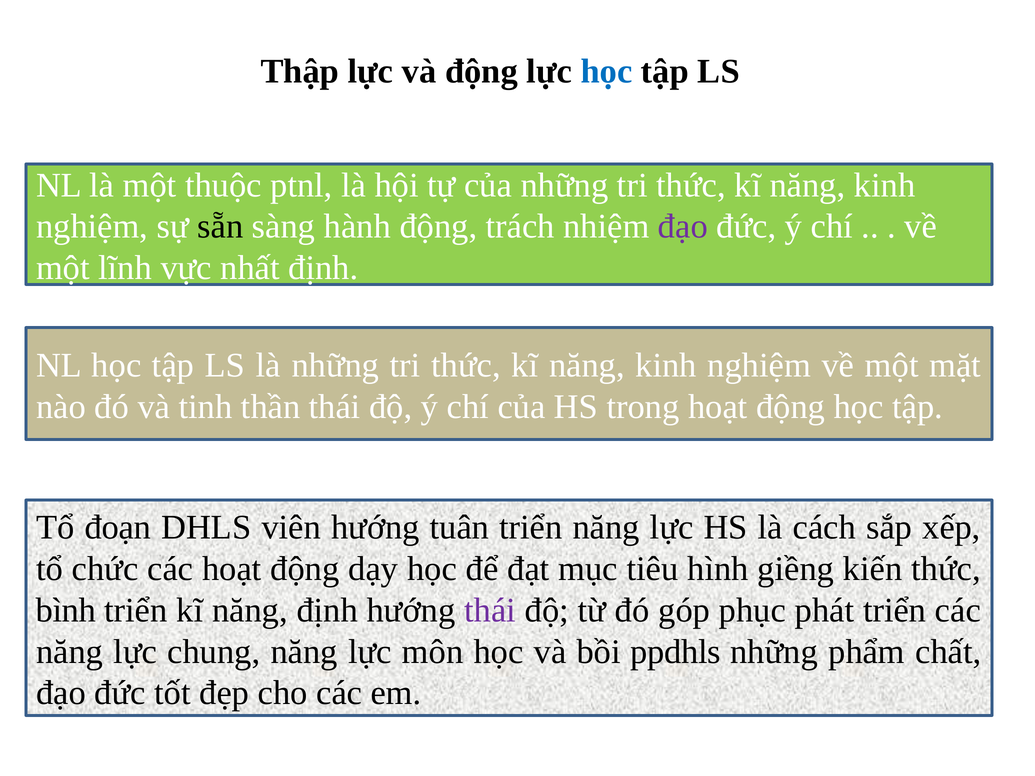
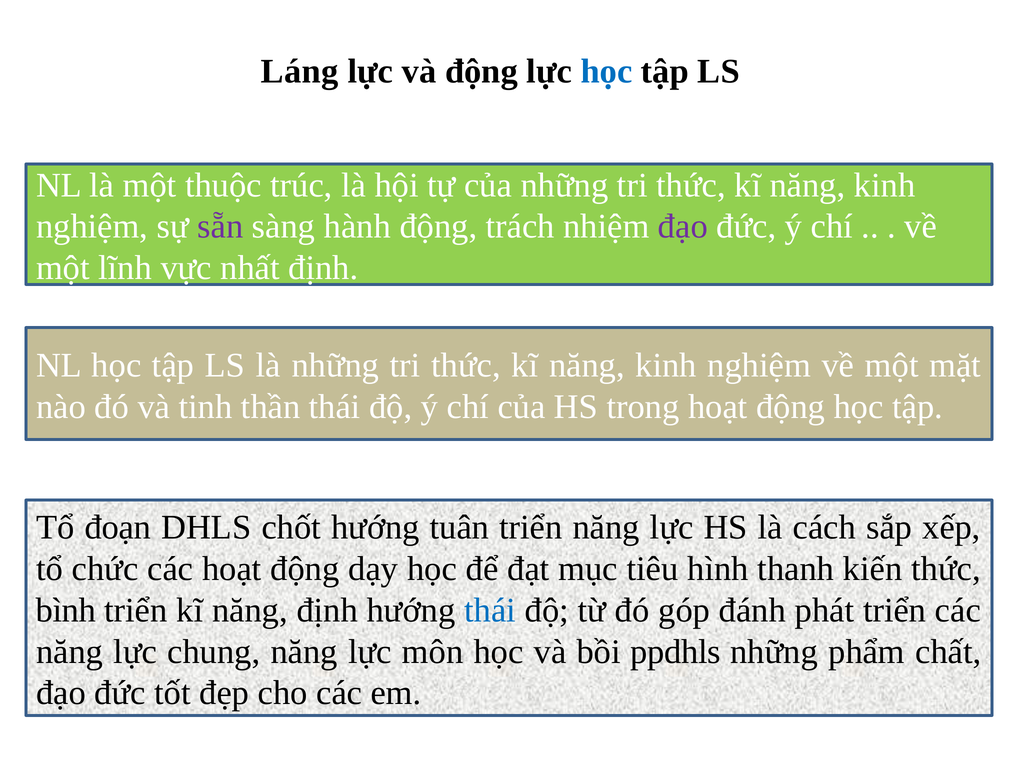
Thập: Thập -> Láng (300, 71)
ptnl: ptnl -> trúc (301, 185)
sẵn colour: black -> purple (220, 227)
viên: viên -> chốt (291, 528)
giềng: giềng -> thanh (796, 569)
thái colour: purple -> blue (490, 610)
phục: phục -> đánh (752, 610)
